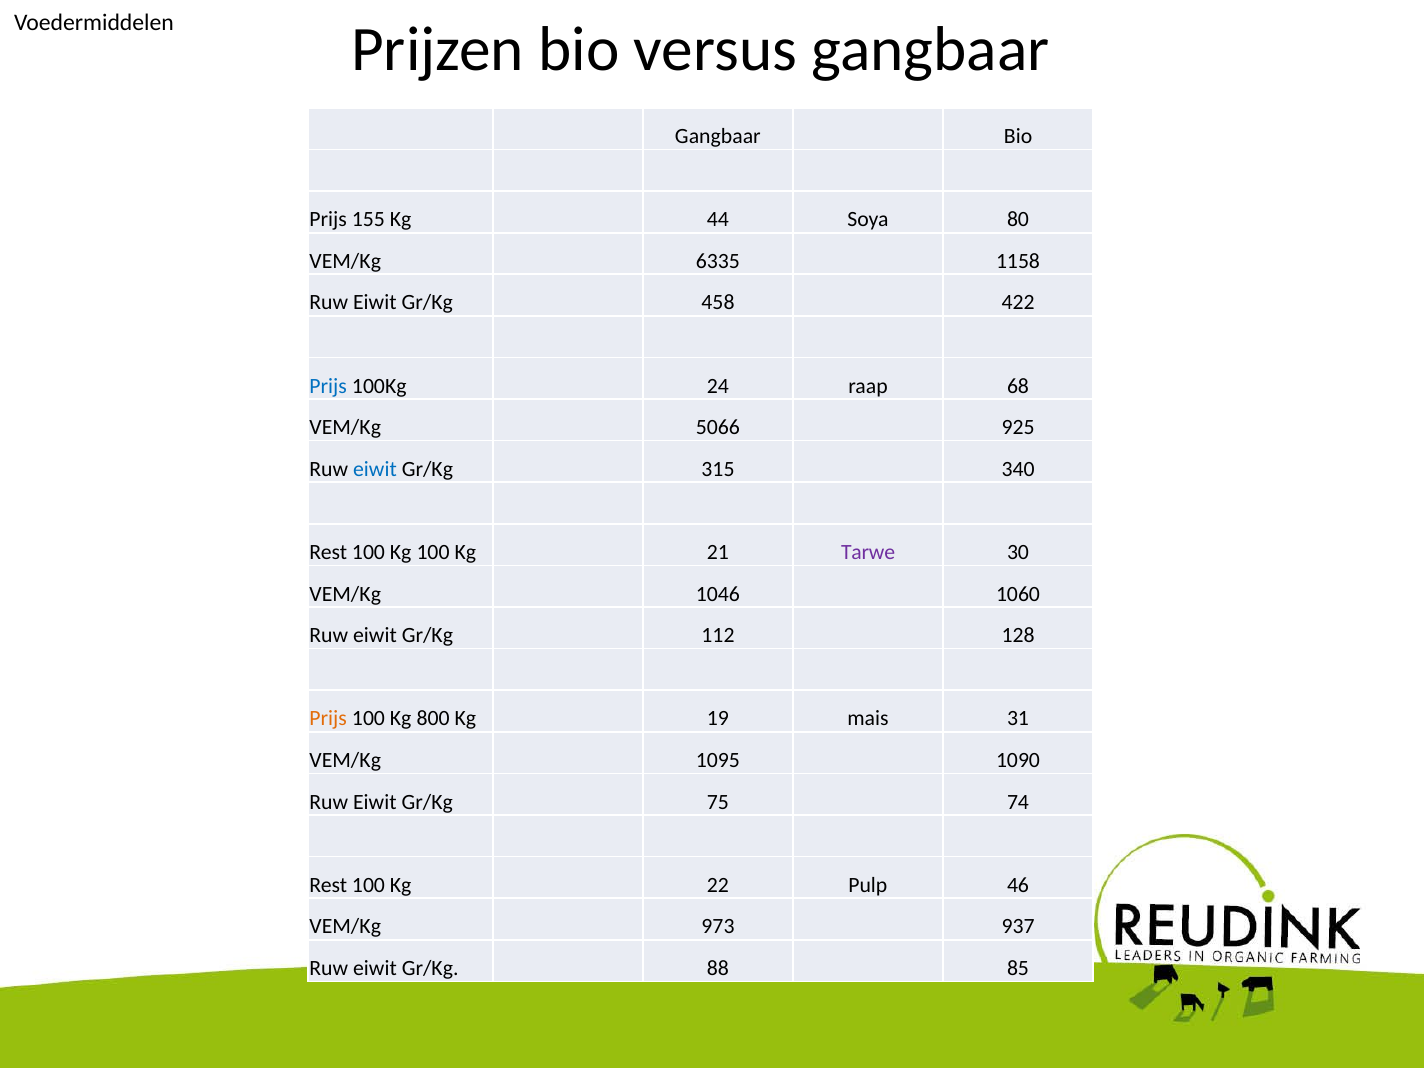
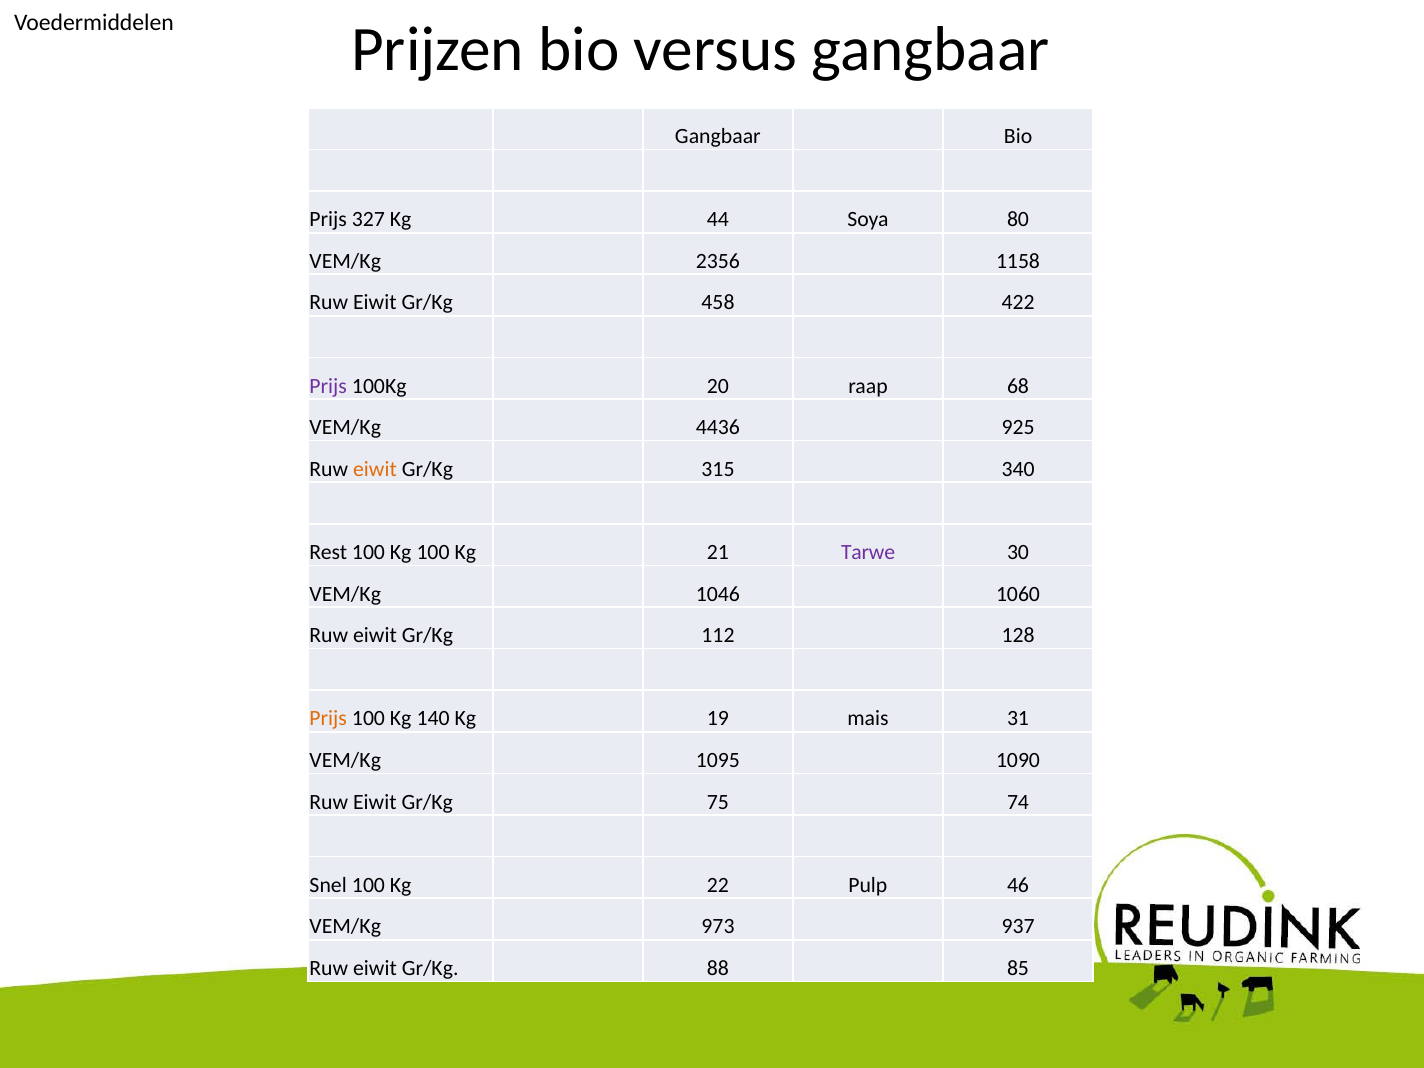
155: 155 -> 327 (368, 220)
6335: 6335 -> 2356 (718, 261)
Prijs colour: blue -> purple (328, 386)
24: 24 -> 20 (718, 386)
5066: 5066 -> 4436 (718, 428)
eiwit colour: blue -> orange (375, 469)
800: 800 -> 140 (433, 719)
Rest: Rest -> Snel (328, 885)
